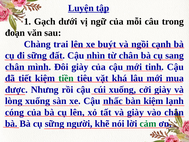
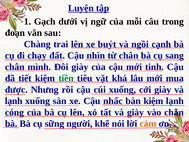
đi sững: sững -> chạy (37, 55)
lòng: lòng -> lạnh (14, 101)
cảm colour: green -> orange (148, 123)
